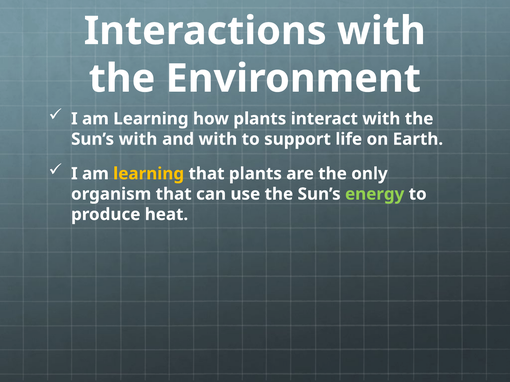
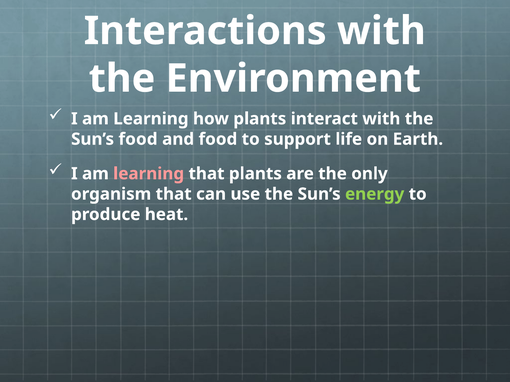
Sun’s with: with -> food (138, 139)
and with: with -> food (218, 139)
learning colour: yellow -> pink (149, 174)
